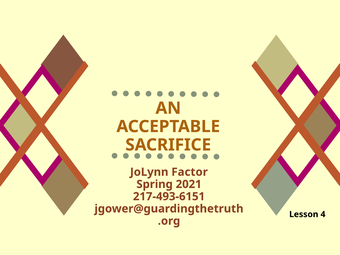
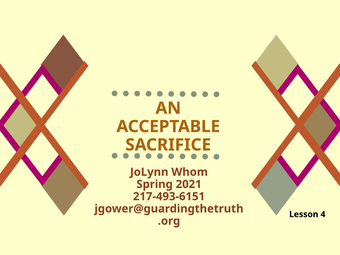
Factor: Factor -> Whom (190, 172)
